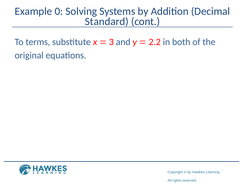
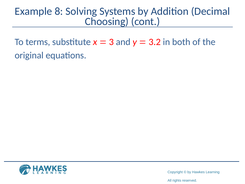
0: 0 -> 8 (59, 11)
Standard: Standard -> Choosing (107, 22)
2.2: 2.2 -> 3.2 (155, 42)
